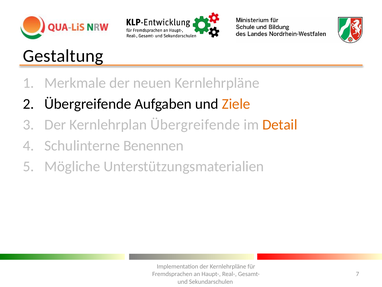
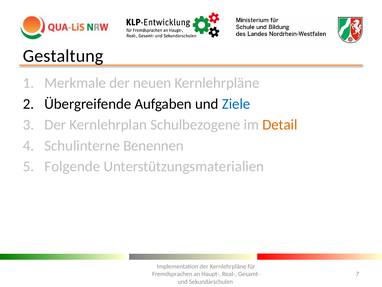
Ziele colour: orange -> blue (236, 104)
Kernlehrplan Übergreifende: Übergreifende -> Schulbezogene (195, 125)
Mögliche: Mögliche -> Folgende (72, 166)
